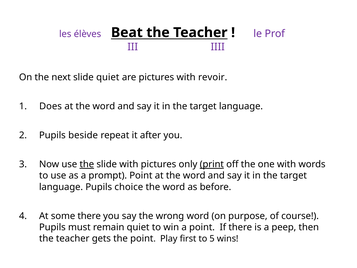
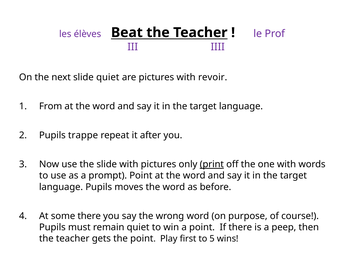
Does: Does -> From (51, 106)
beside: beside -> trappe (83, 135)
the underline: present -> none (87, 164)
choice: choice -> moves (129, 187)
